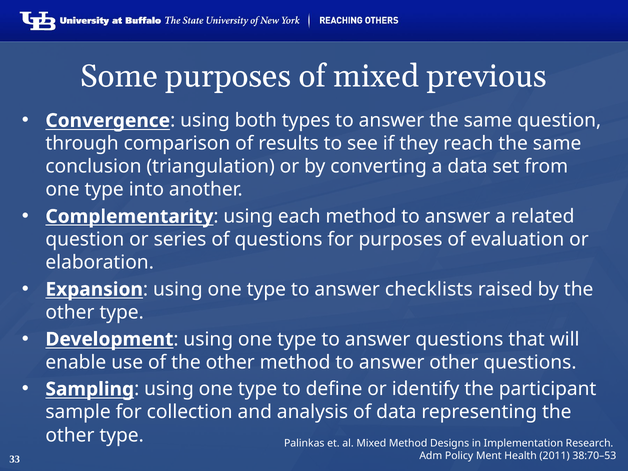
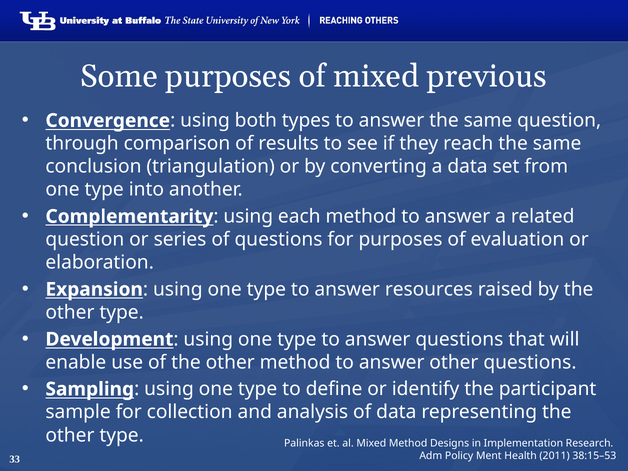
checklists: checklists -> resources (429, 289)
38:70–53: 38:70–53 -> 38:15–53 (594, 456)
